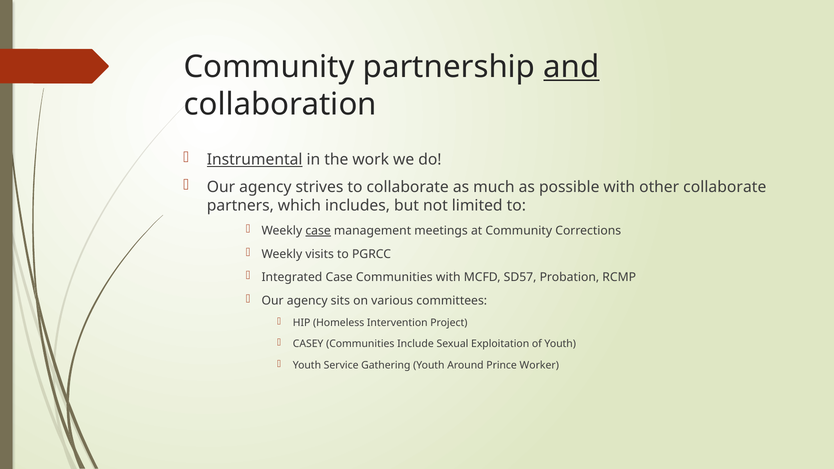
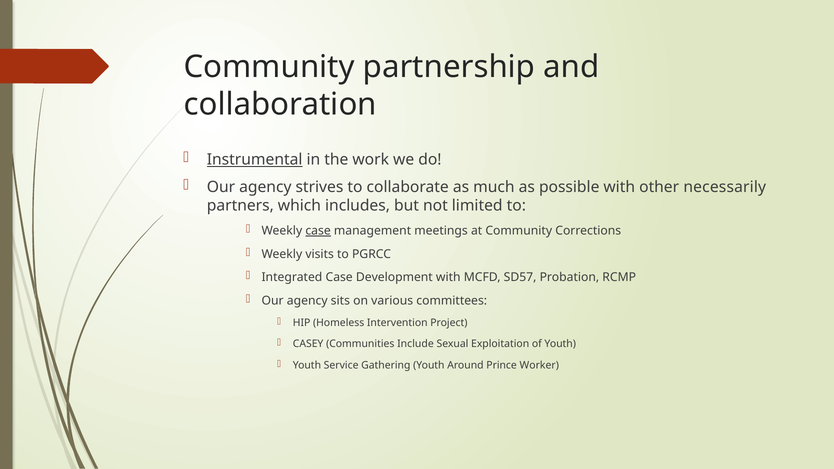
and underline: present -> none (571, 67)
other collaborate: collaborate -> necessarily (725, 187)
Case Communities: Communities -> Development (394, 278)
